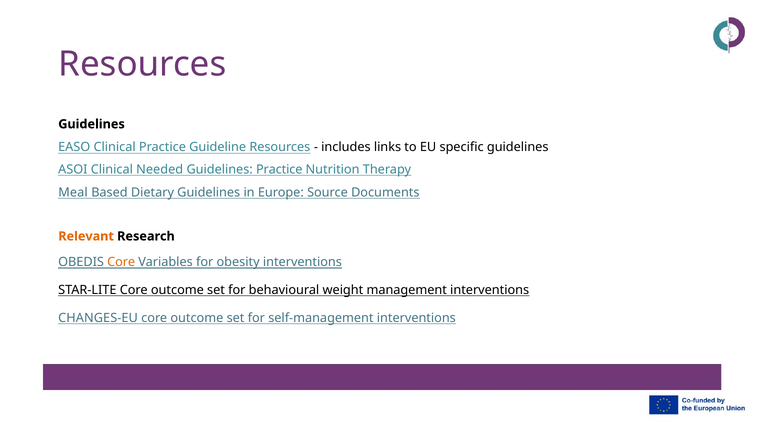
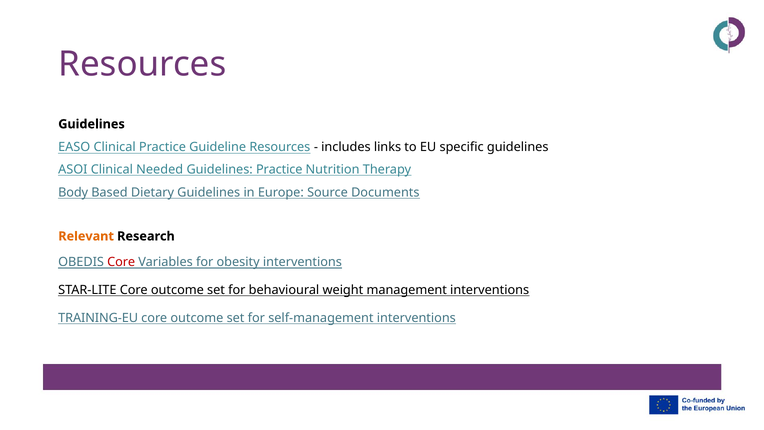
Meal: Meal -> Body (73, 192)
Core colour: orange -> red (121, 262)
CHANGES-EU: CHANGES-EU -> TRAINING-EU (98, 318)
